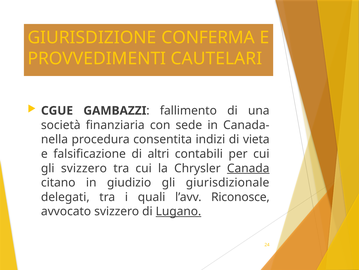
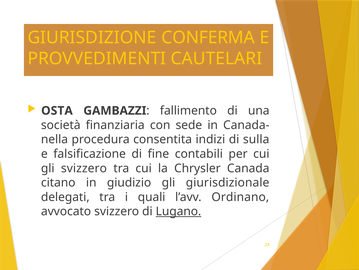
CGUE: CGUE -> OSTA (57, 110)
vieta: vieta -> sulla (256, 139)
altri: altri -> fine (158, 153)
Canada underline: present -> none (248, 168)
Riconosce: Riconosce -> Ordinano (240, 197)
